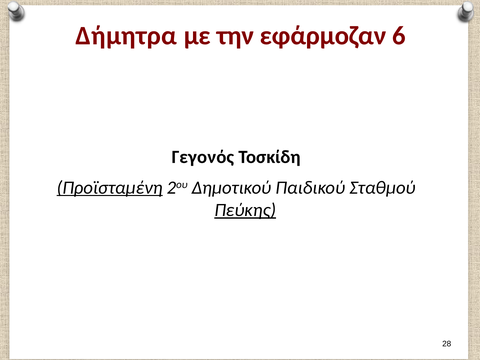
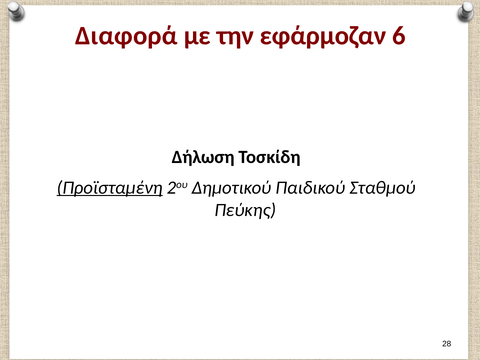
Δήμητρα: Δήμητρα -> Διαφορά (126, 36)
Γεγονός: Γεγονός -> Δήλωση (203, 157)
Πεύκης underline: present -> none (245, 210)
